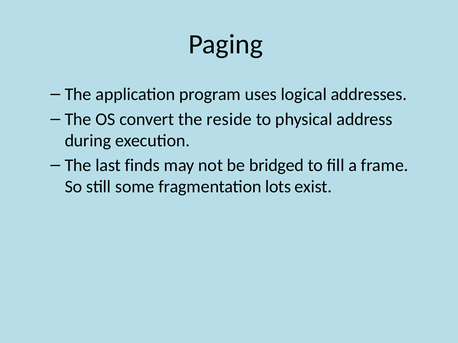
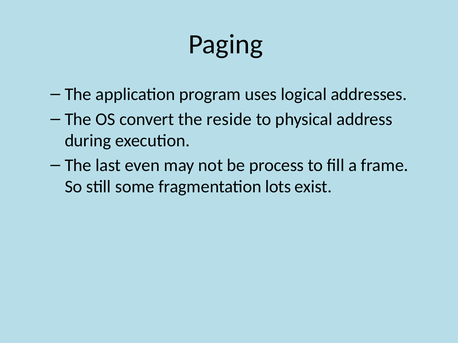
finds: finds -> even (142, 166)
bridged: bridged -> process (277, 166)
